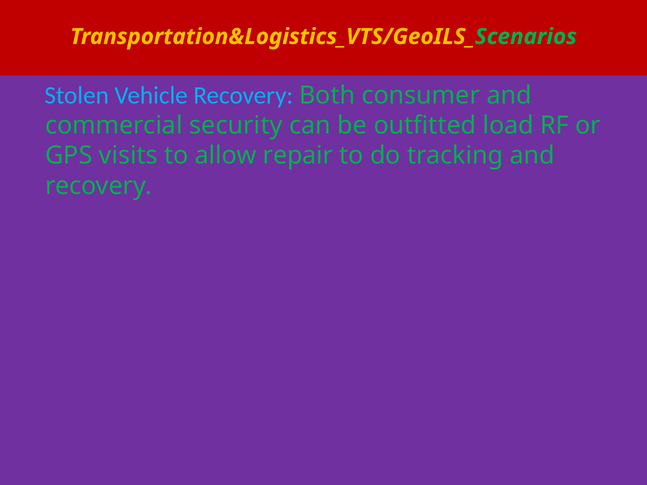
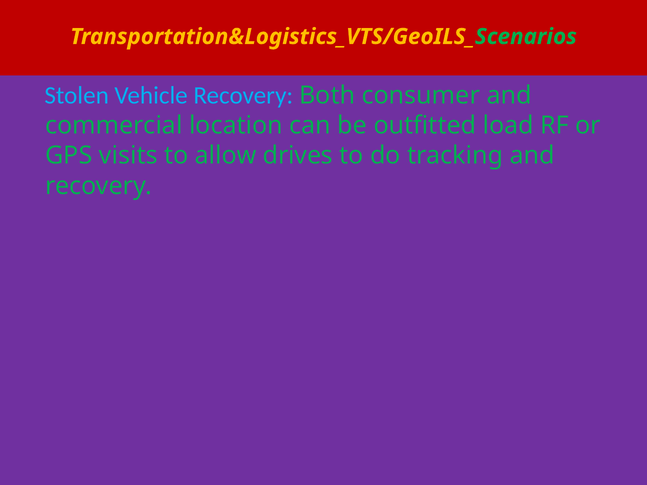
security: security -> location (236, 126)
repair: repair -> drives (298, 156)
